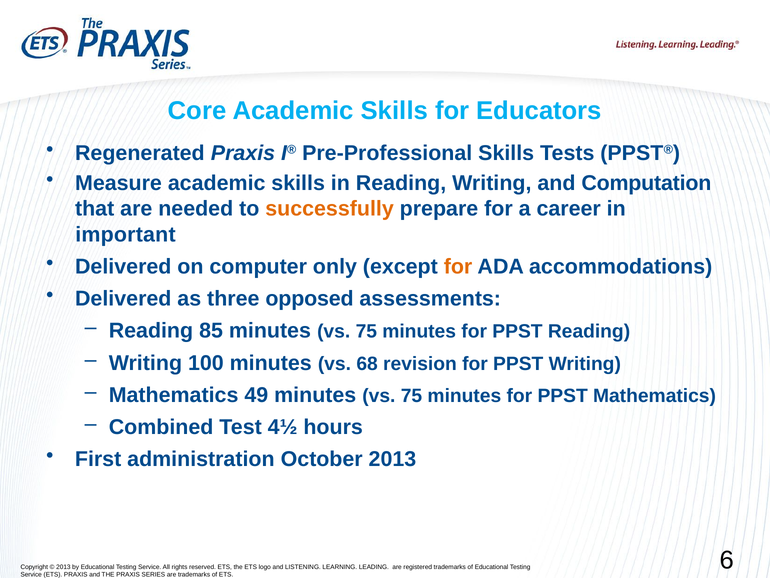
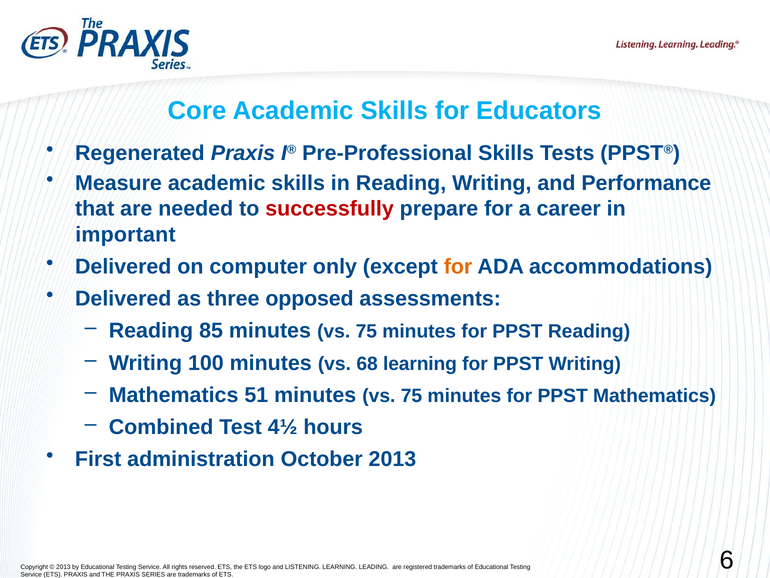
Computation: Computation -> Performance (646, 183)
successfully colour: orange -> red (330, 209)
68 revision: revision -> learning (420, 363)
49: 49 -> 51 (256, 395)
